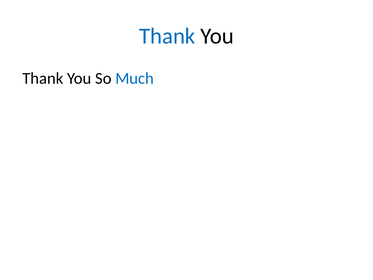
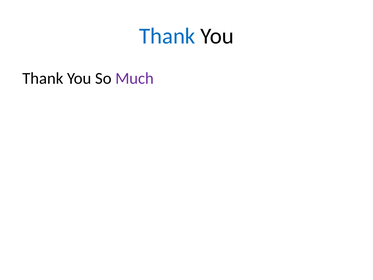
Much colour: blue -> purple (135, 78)
